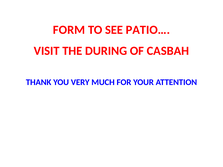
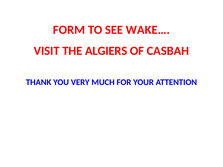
PATIO…: PATIO… -> WAKE… (148, 30)
DURING: DURING -> ALGIERS (106, 51)
